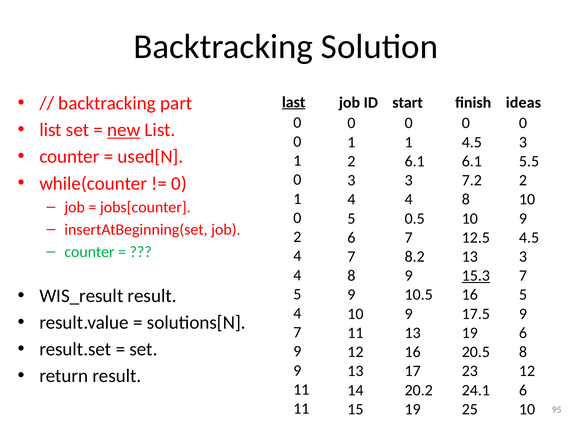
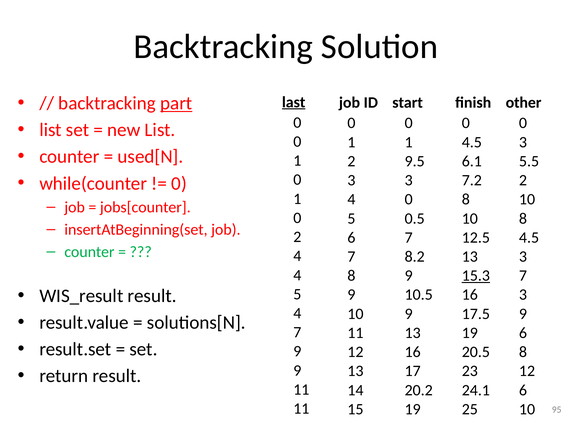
part underline: none -> present (176, 103)
ideas: ideas -> other (524, 103)
new underline: present -> none (124, 130)
2 6.1: 6.1 -> 9.5 (415, 161)
4: 4 -> 0 (409, 199)
0.5 10 9: 9 -> 8 (523, 218)
16 5: 5 -> 3 (523, 295)
